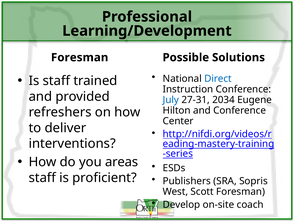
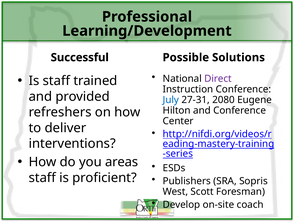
Foresman: Foresman -> Successful (80, 57)
Direct colour: blue -> purple (218, 78)
2034: 2034 -> 2080 (223, 100)
